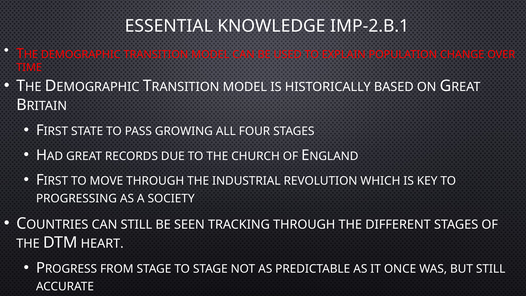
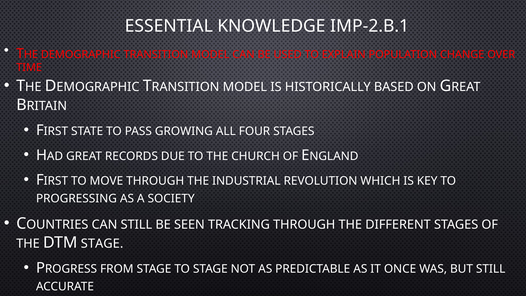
DTM HEART: HEART -> STAGE (102, 244)
